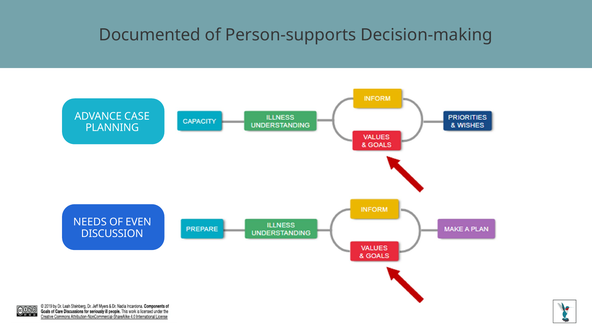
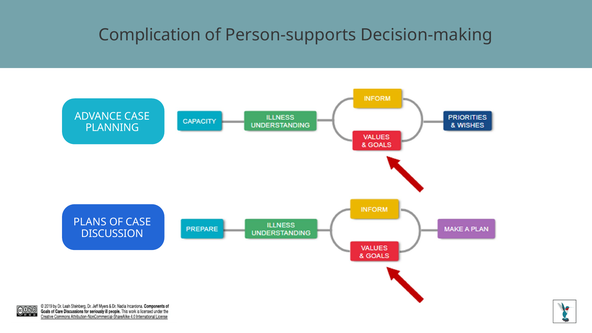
Documented: Documented -> Complication (150, 35)
NEEDS: NEEDS -> PLANS (90, 222)
OF EVEN: EVEN -> CASE (138, 222)
